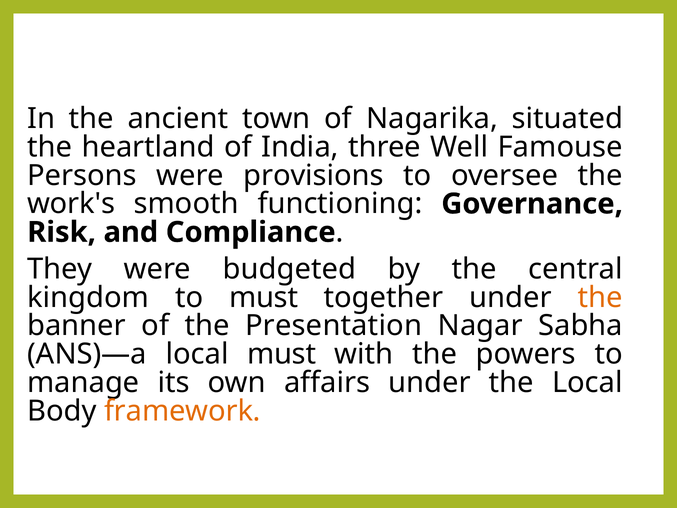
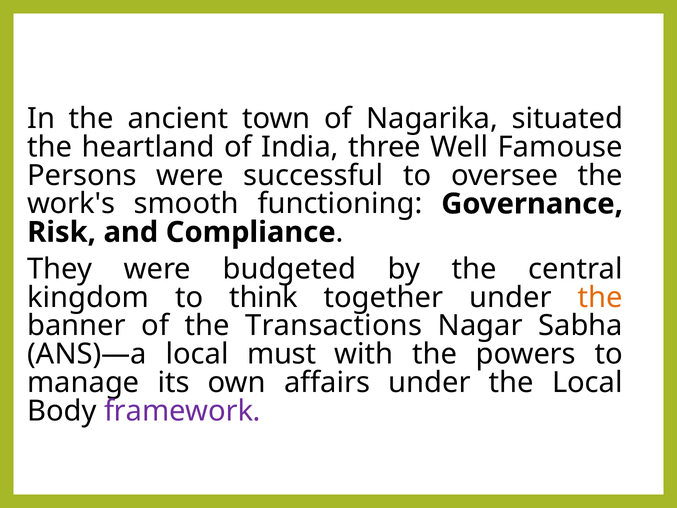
provisions: provisions -> successful (313, 175)
to must: must -> think (264, 297)
Presentation: Presentation -> Transactions (334, 326)
framework colour: orange -> purple (182, 411)
